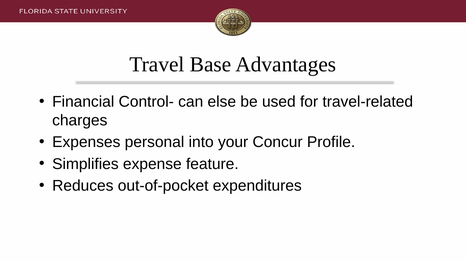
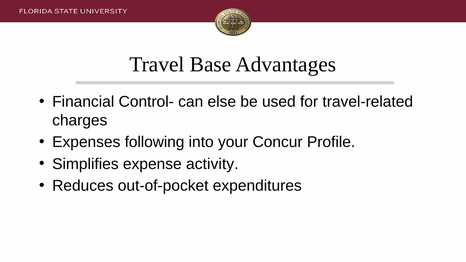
personal: personal -> following (155, 142)
feature: feature -> activity (212, 164)
